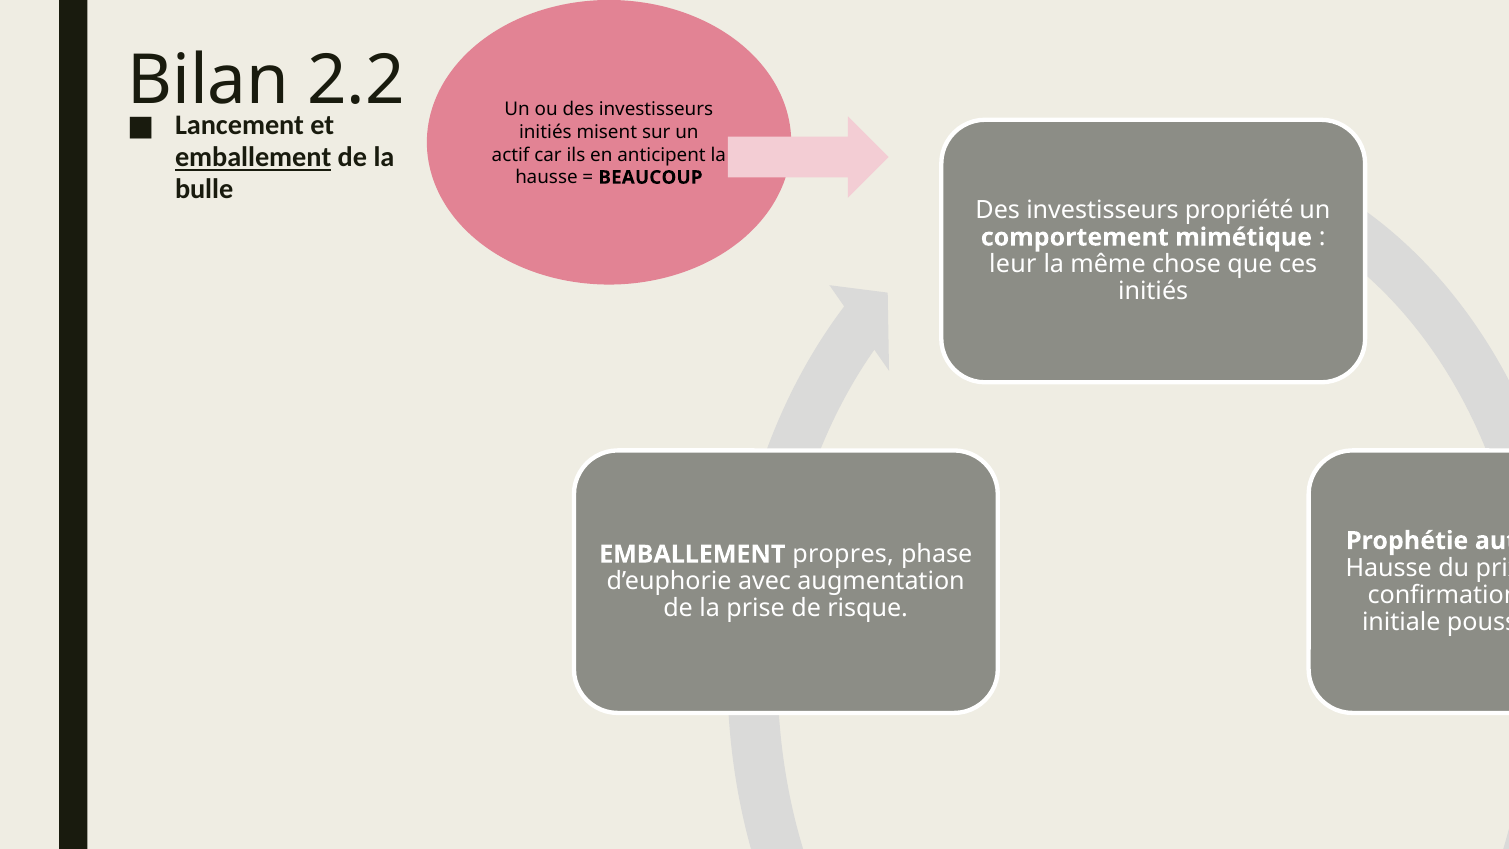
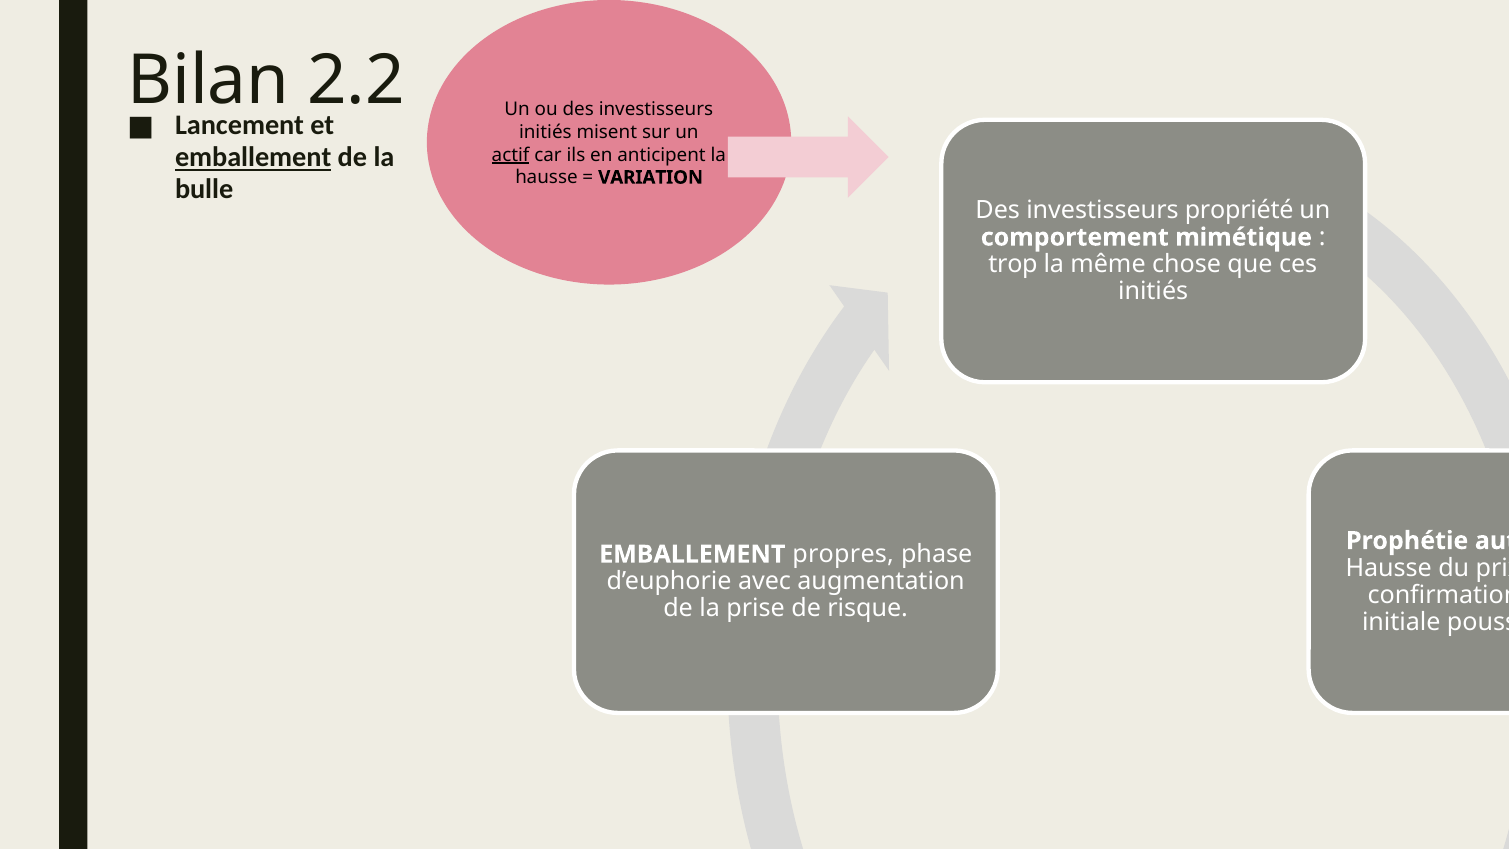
actif underline: none -> present (511, 155)
BEAUCOUP: BEAUCOUP -> VARIATION (651, 177)
leur: leur -> trop (1013, 264)
